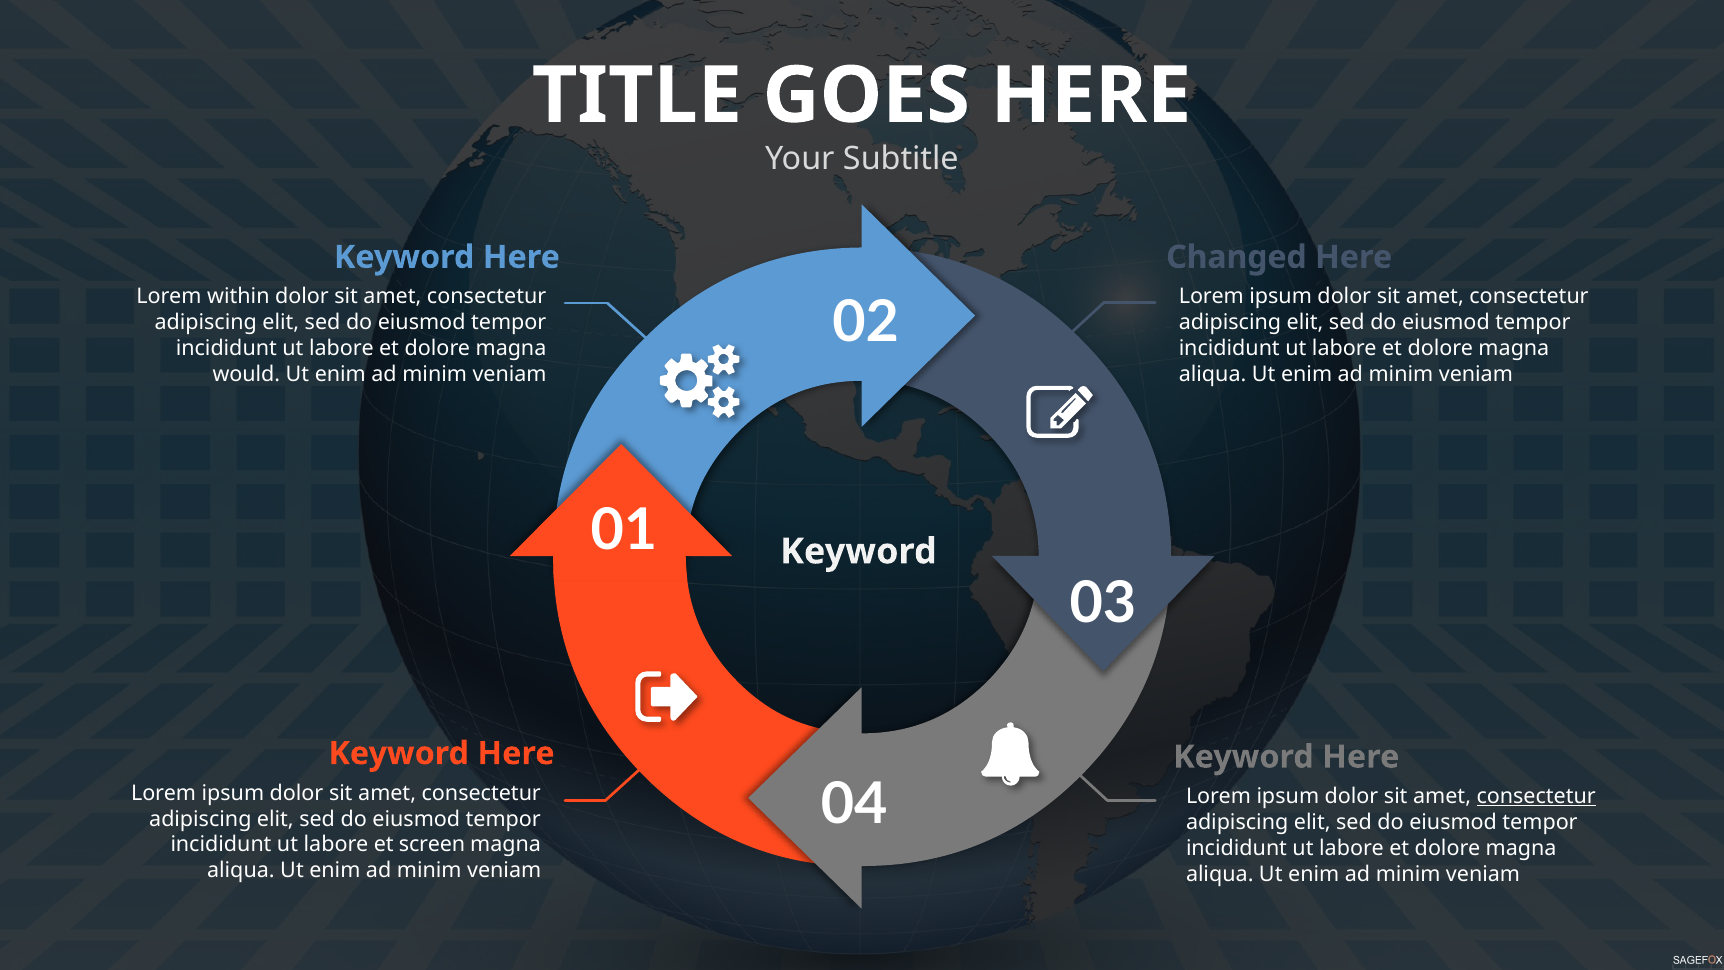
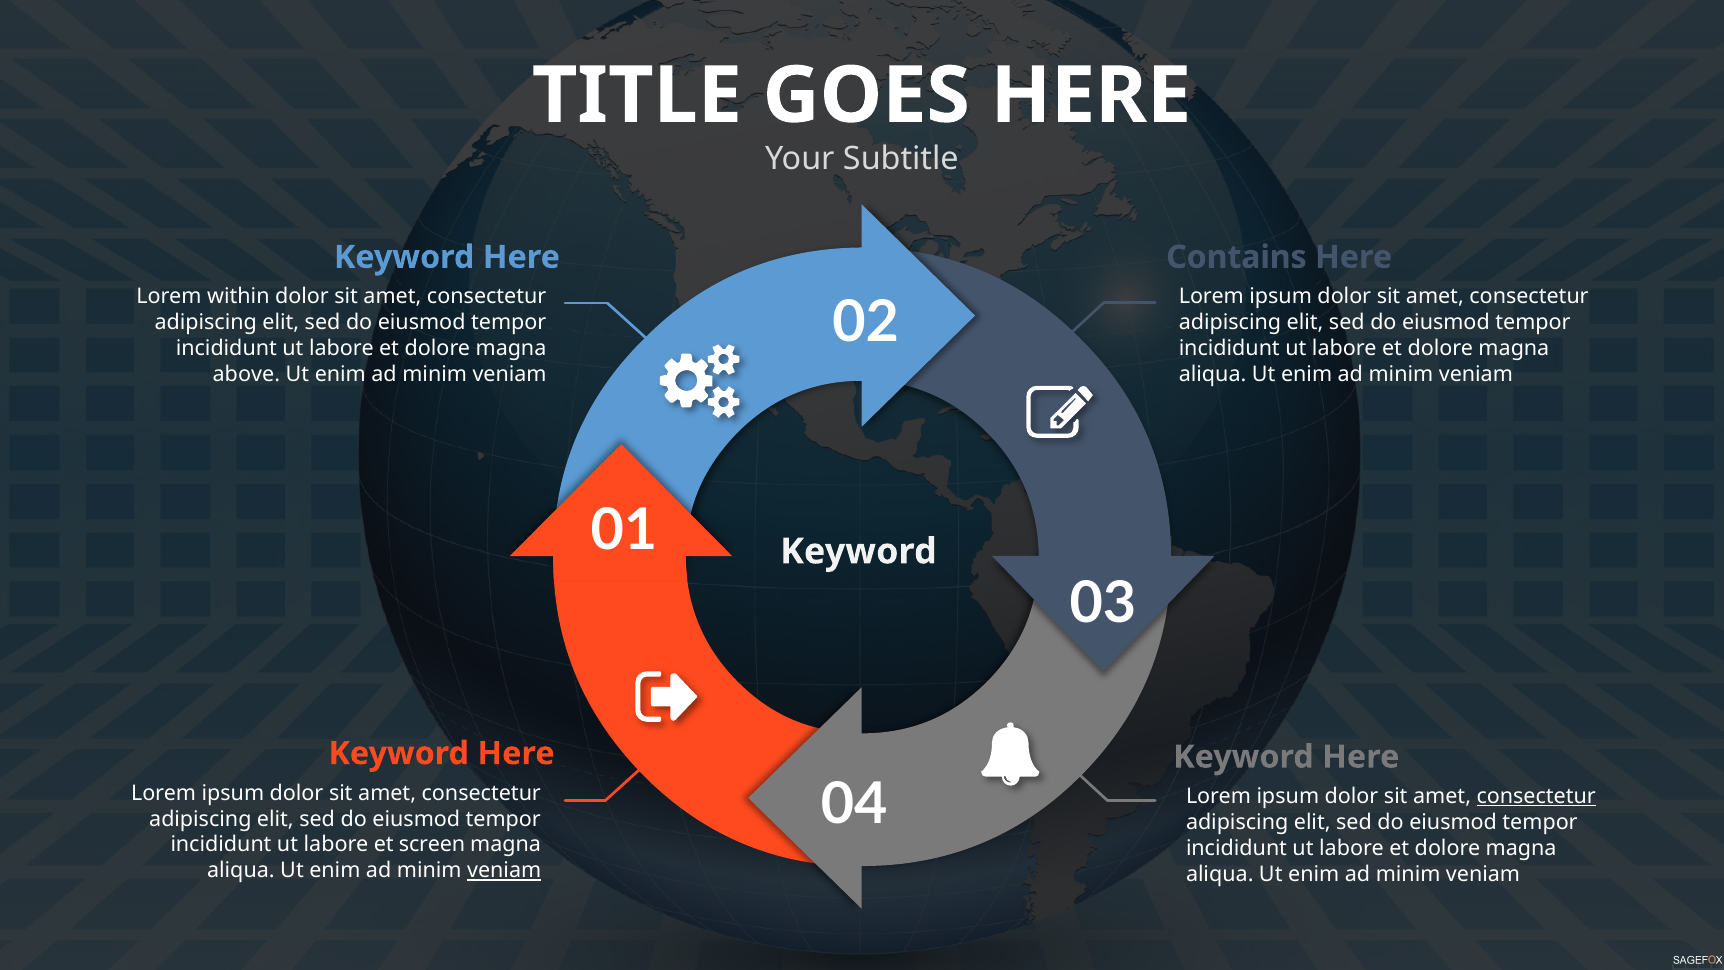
Changed: Changed -> Contains (1236, 257)
would: would -> above (246, 374)
veniam underline: none -> present (504, 870)
